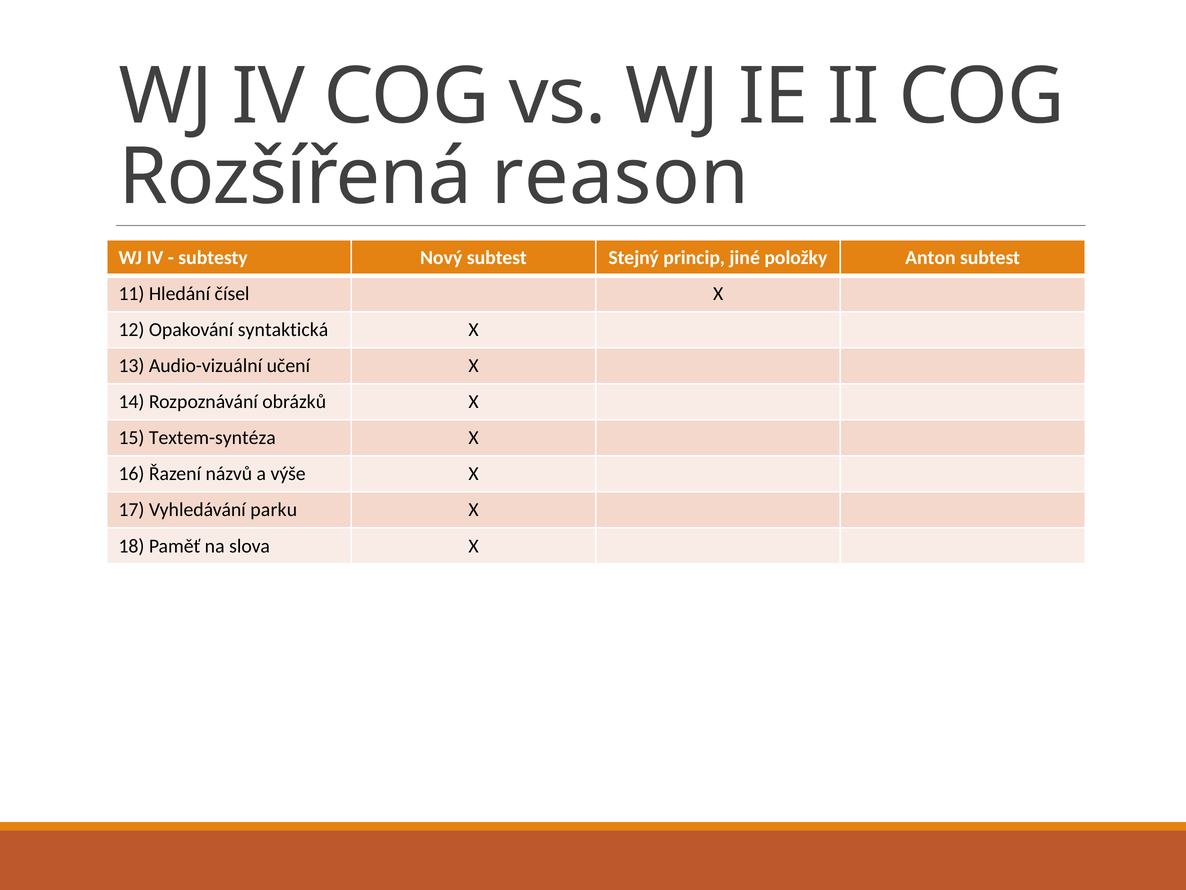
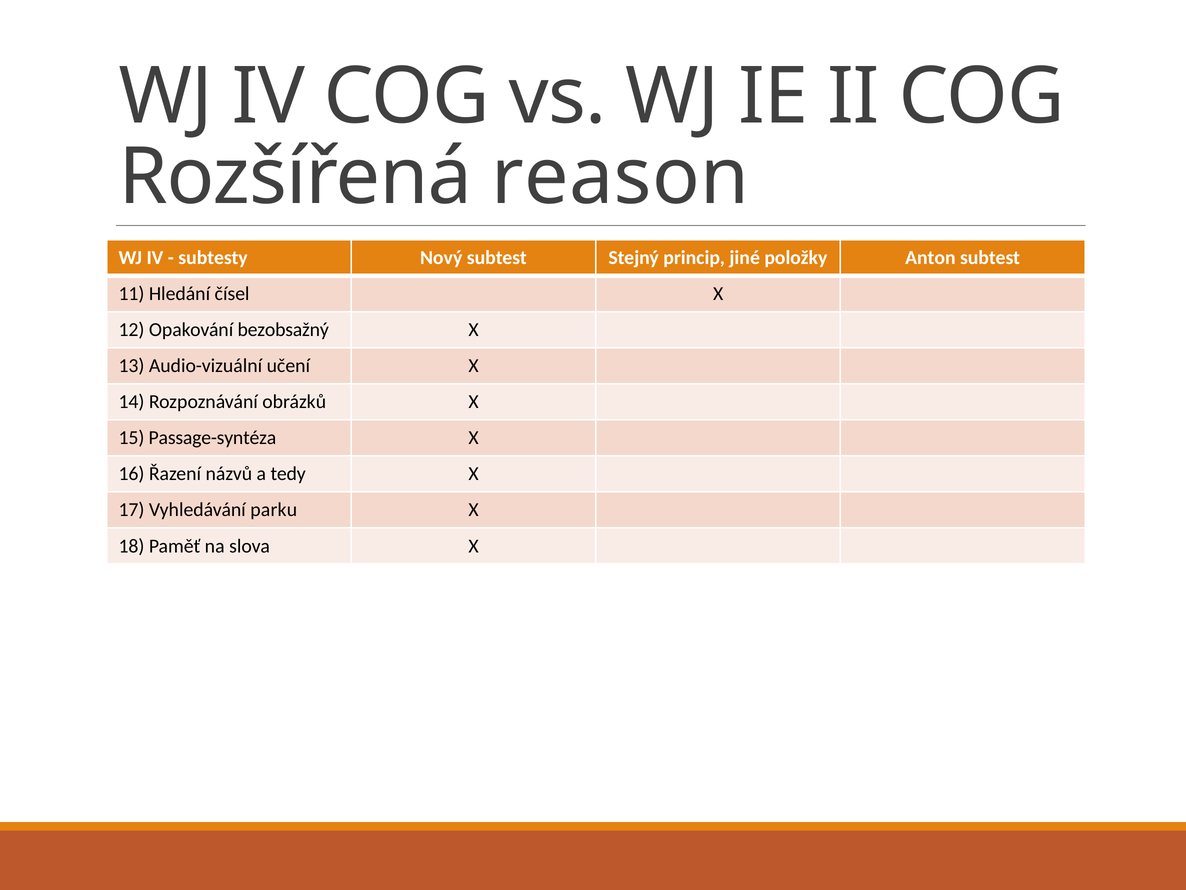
syntaktická: syntaktická -> bezobsažný (283, 330)
Textem-syntéza: Textem-syntéza -> Passage-syntéza (212, 438)
výše: výše -> tedy (288, 474)
